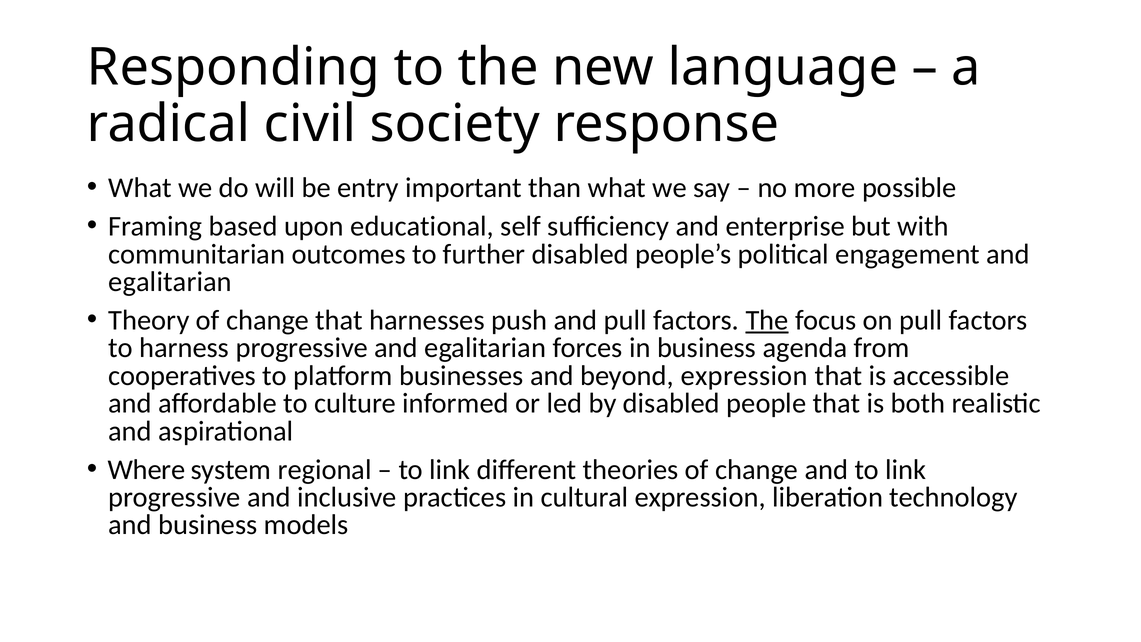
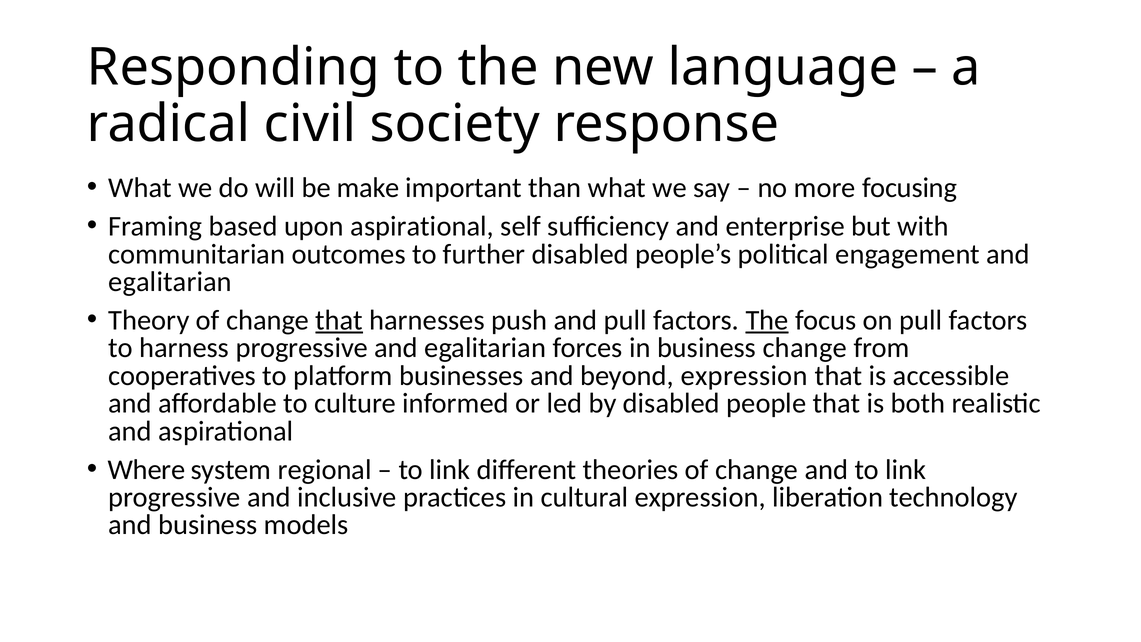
entry: entry -> make (368, 188)
possible: possible -> focusing (909, 188)
upon educational: educational -> aspirational (422, 226)
that underline: none -> present (339, 320)
business agenda: agenda -> change (805, 348)
